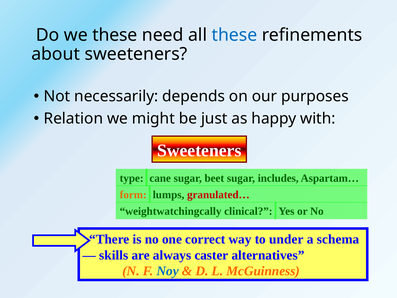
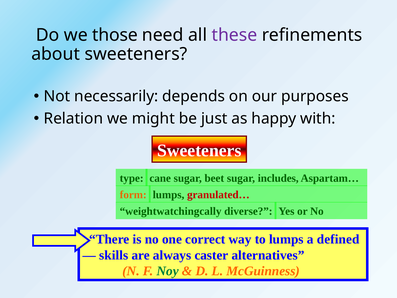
we these: these -> those (115, 35)
these colour: blue -> purple (235, 35)
clinical: clinical -> diverse (248, 211)
to under: under -> lumps (286, 239)
schema: schema -> defined (338, 239)
Noy colour: blue -> green (168, 271)
